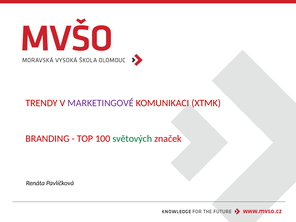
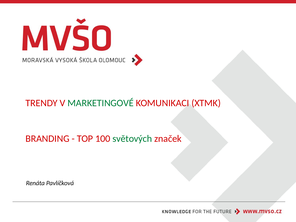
MARKETINGOVÉ colour: purple -> green (101, 103)
